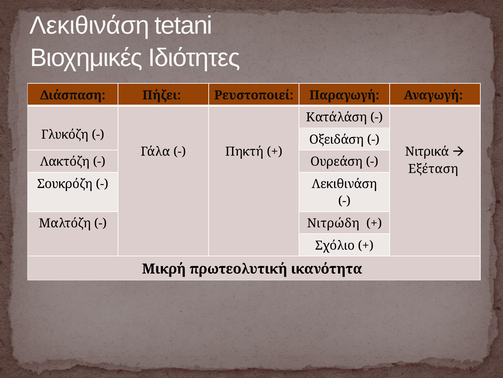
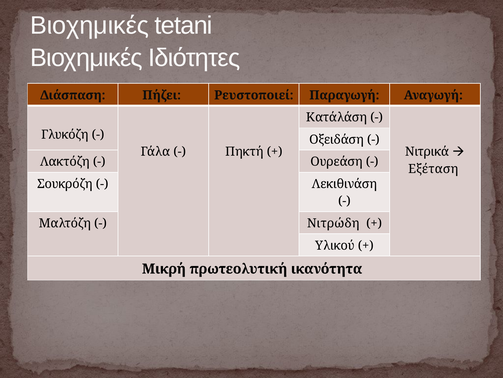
Λεκιθινάση: Λεκιθινάση -> Βιοχημικές (90, 25)
Σχόλιο: Σχόλιο -> Υλικού (335, 245)
